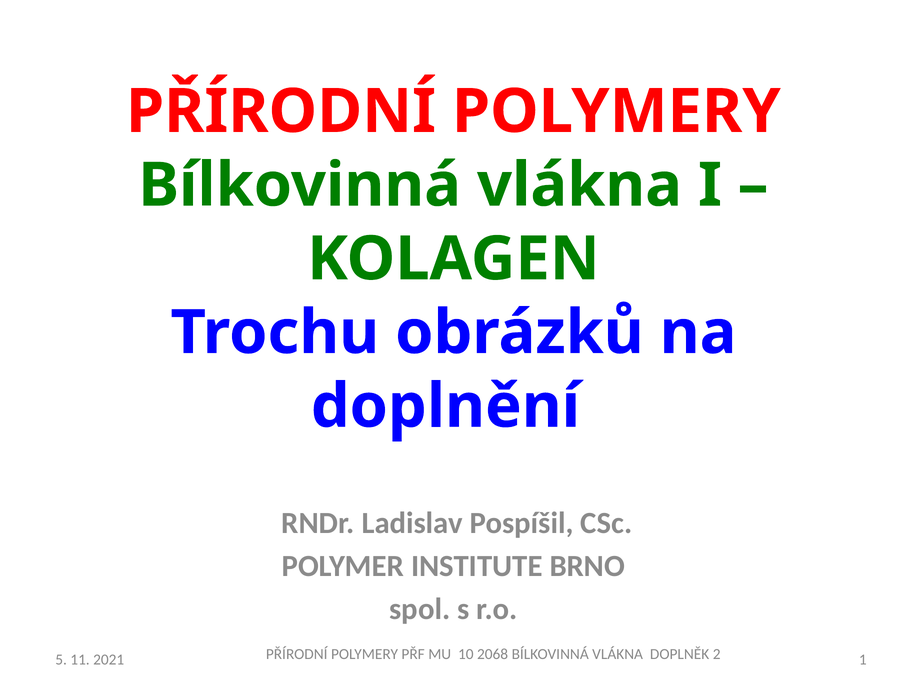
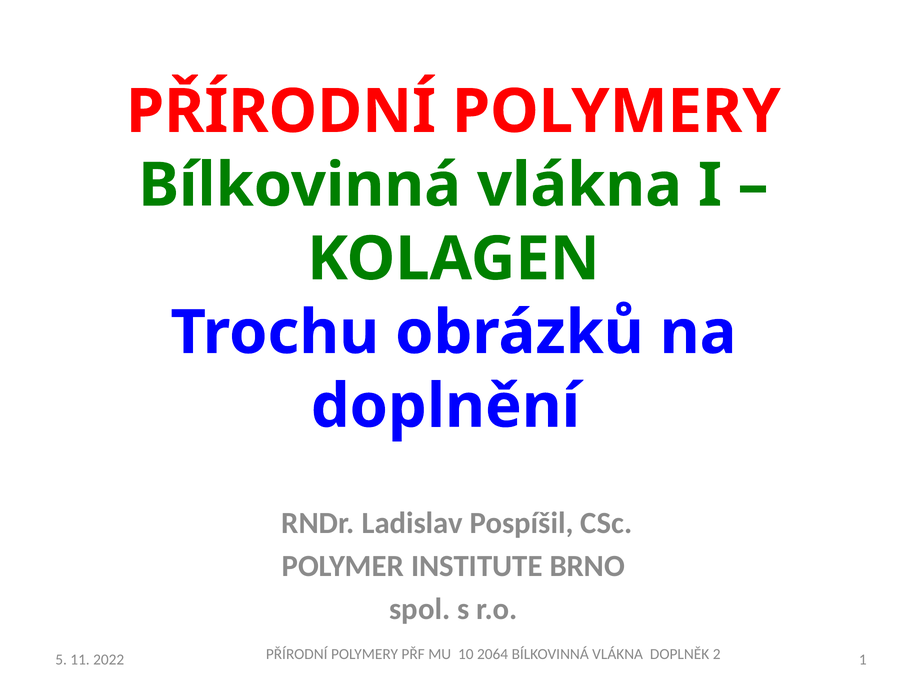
2068: 2068 -> 2064 (493, 655)
2021: 2021 -> 2022 (109, 660)
